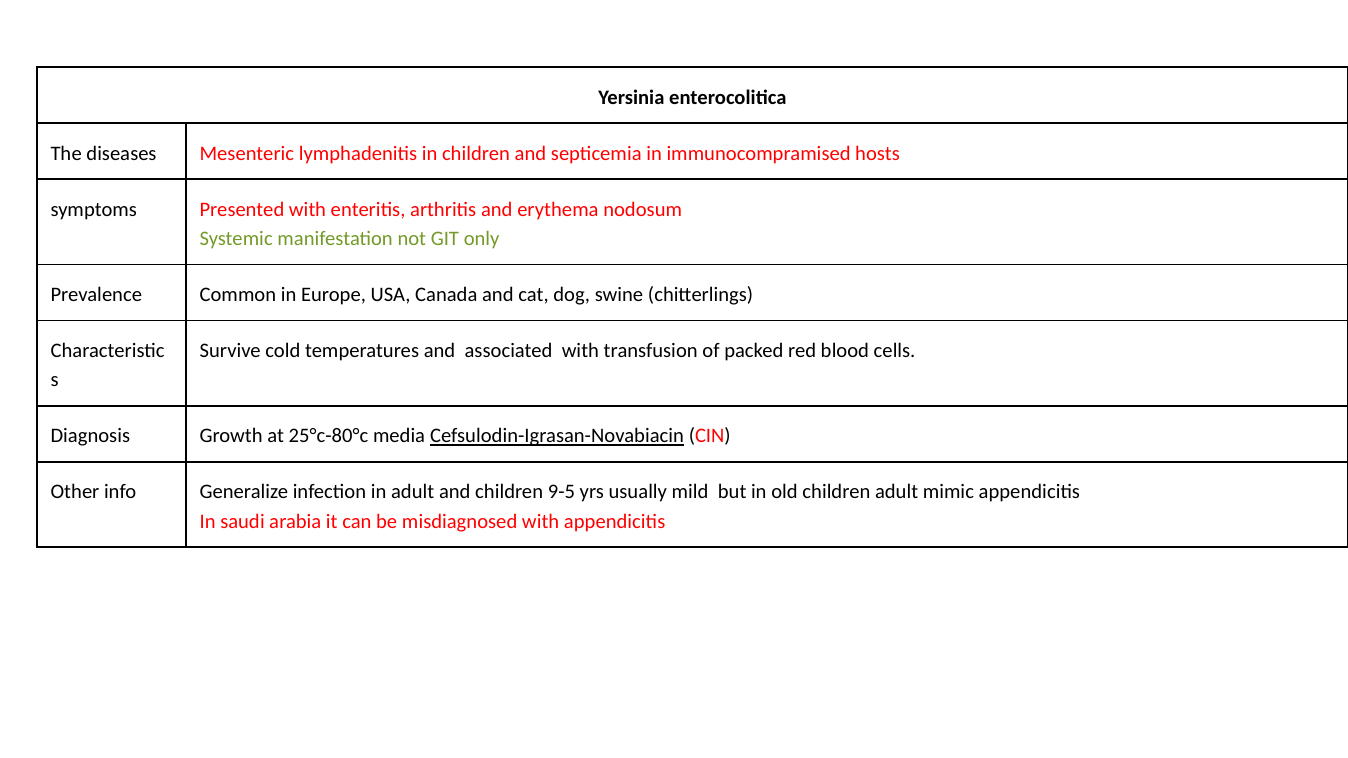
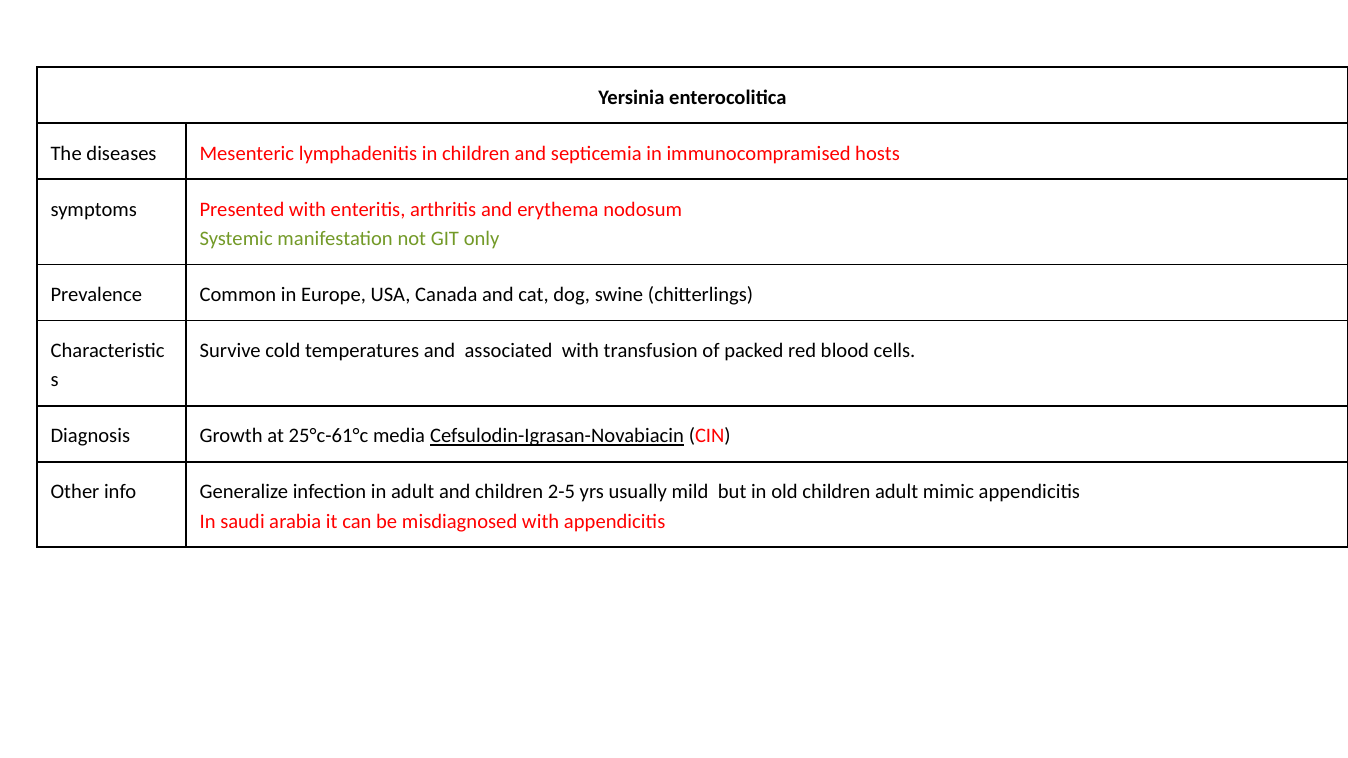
25°c-80°c: 25°c-80°c -> 25°c-61°c (328, 436)
9-5: 9-5 -> 2-5 (561, 492)
